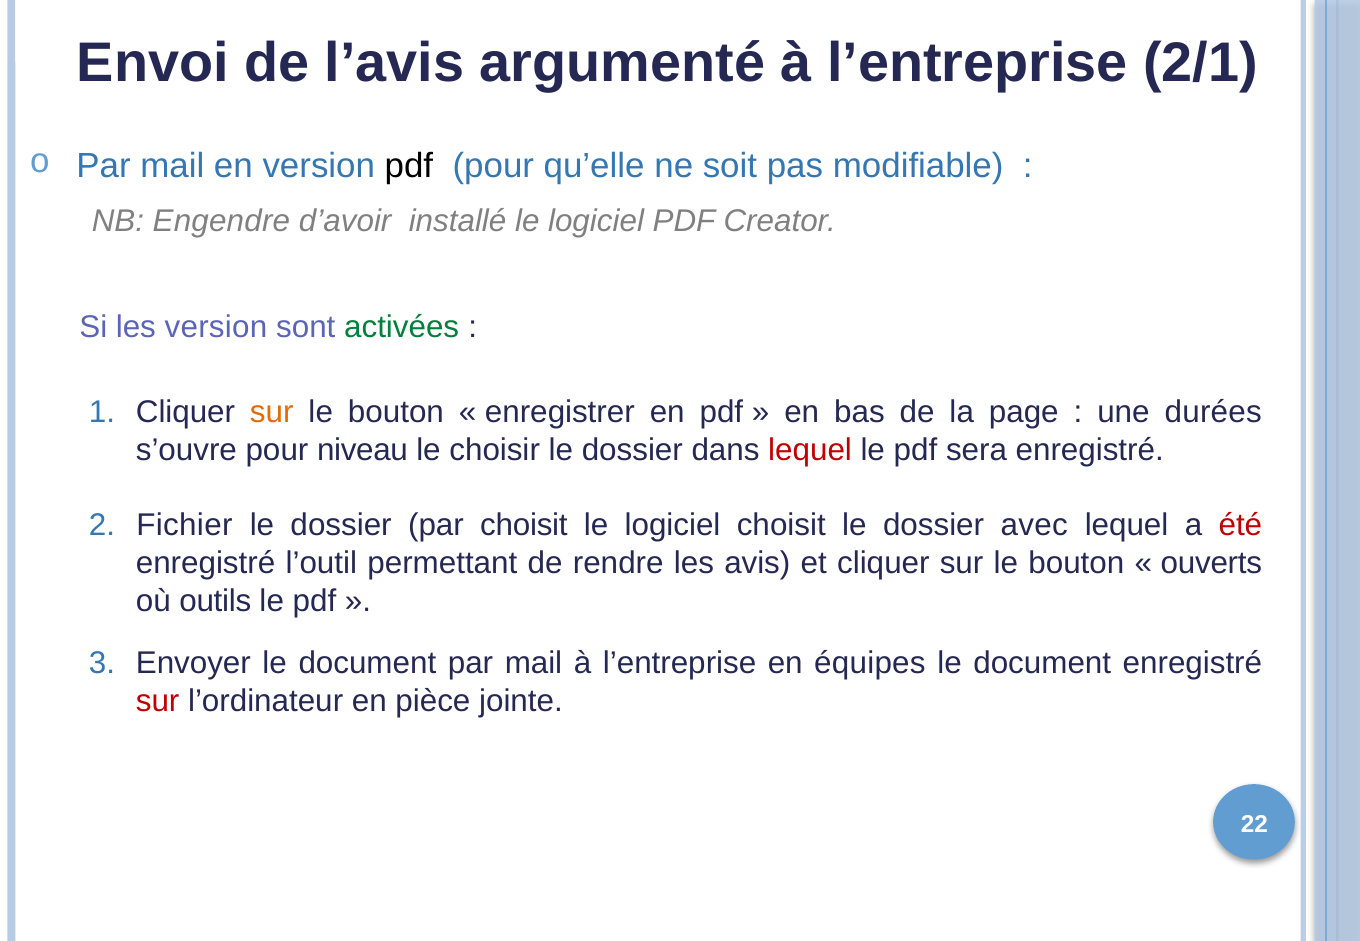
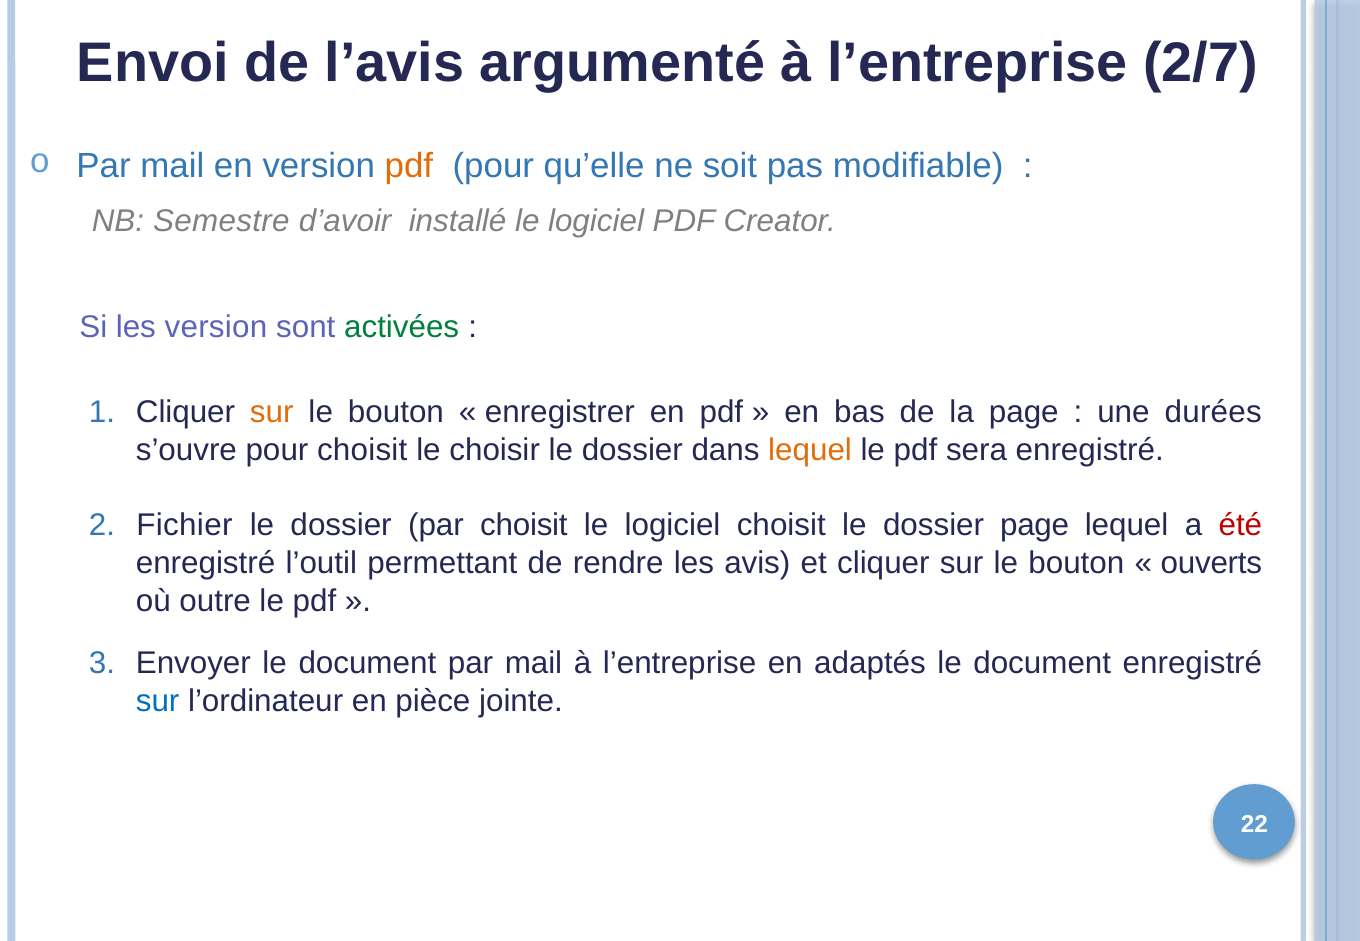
2/1: 2/1 -> 2/7 (1201, 63)
pdf colour: black -> orange (409, 166)
Engendre: Engendre -> Semestre (221, 221)
pour niveau: niveau -> choisit (362, 450)
lequel colour: red -> orange (810, 450)
dossier avec: avec -> page (1035, 526)
outils: outils -> outre (215, 601)
équipes: équipes -> adaptés (870, 664)
sur colour: red -> blue (158, 701)
